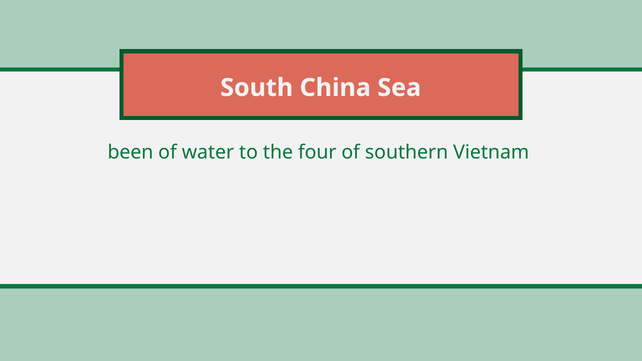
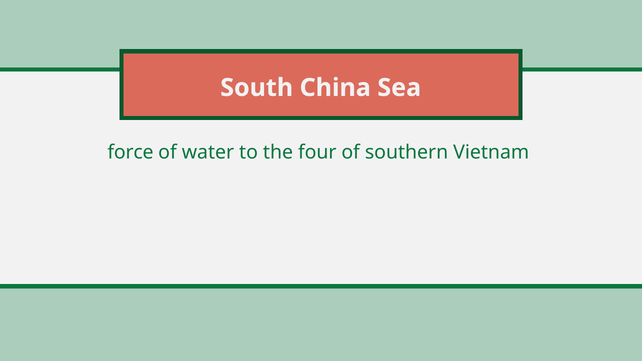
been: been -> force (131, 152)
